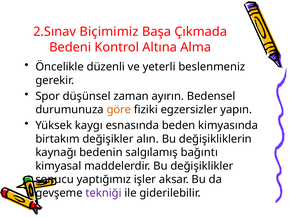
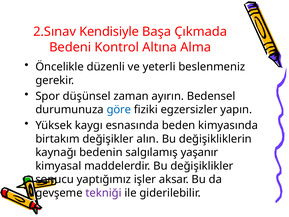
Biçimimiz: Biçimimiz -> Kendisiyle (109, 32)
göre colour: orange -> blue (119, 110)
bağıntı: bağıntı -> yaşanır (199, 152)
